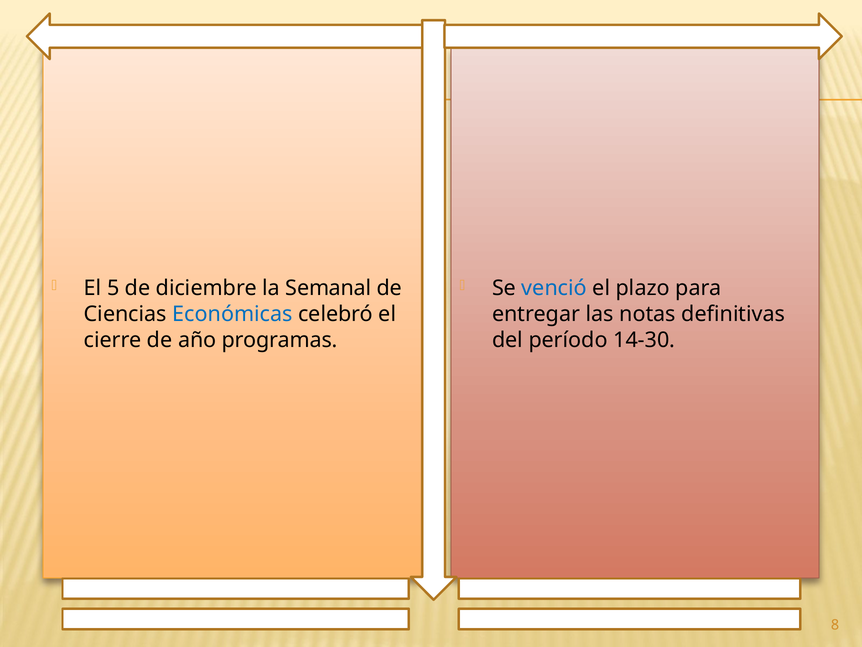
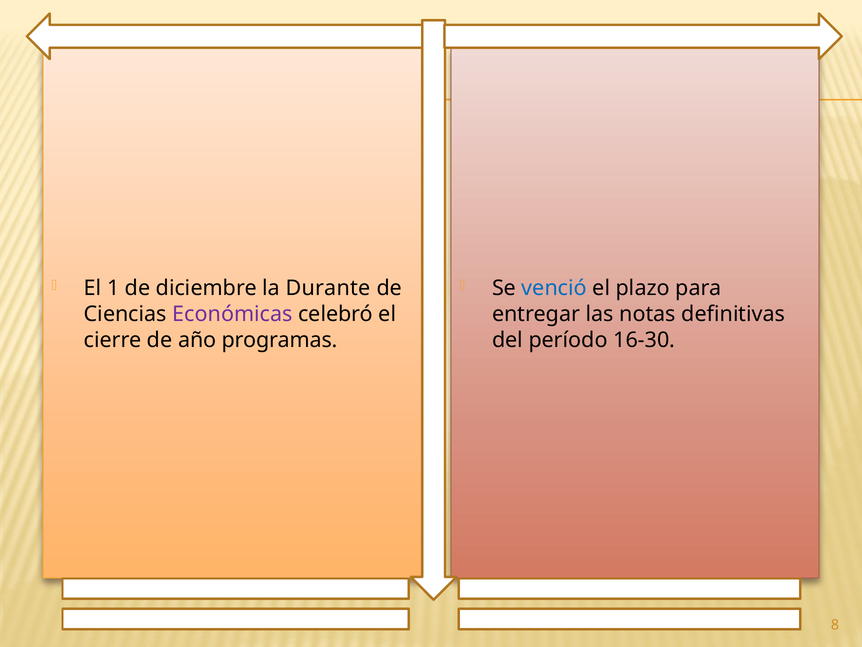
5: 5 -> 1 (113, 288)
Semanal: Semanal -> Durante (328, 288)
Económicas colour: blue -> purple (232, 314)
14-30: 14-30 -> 16-30 (644, 340)
